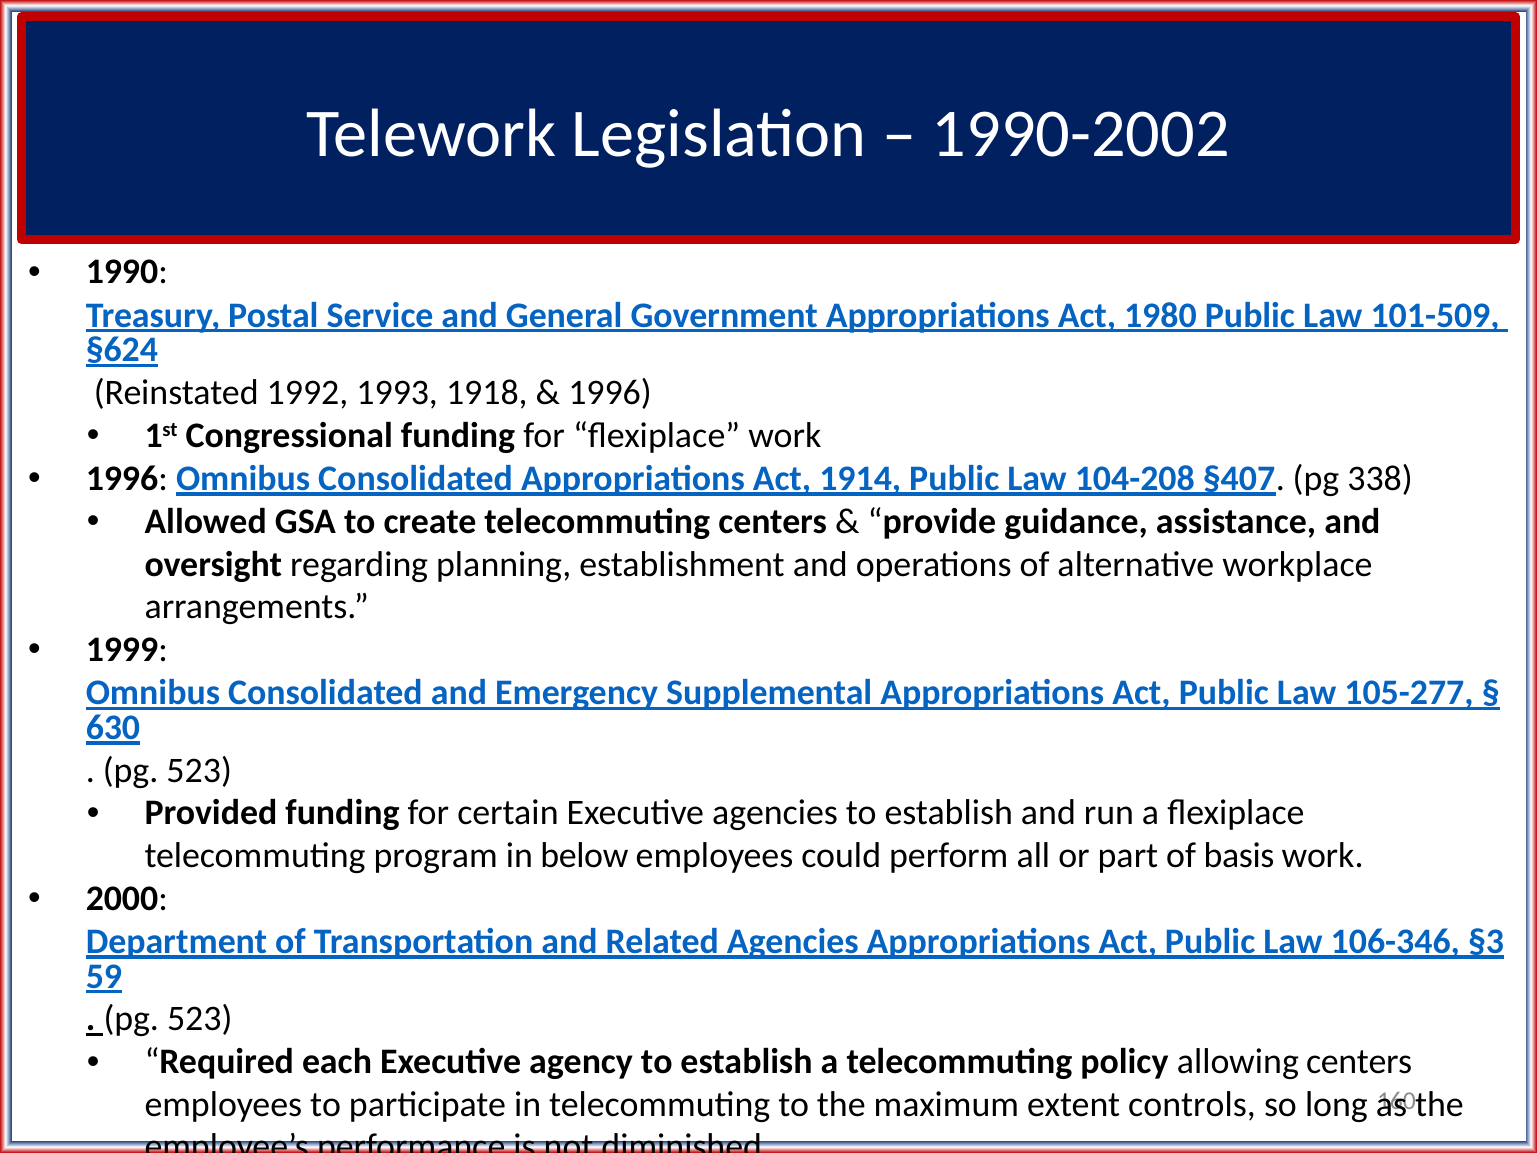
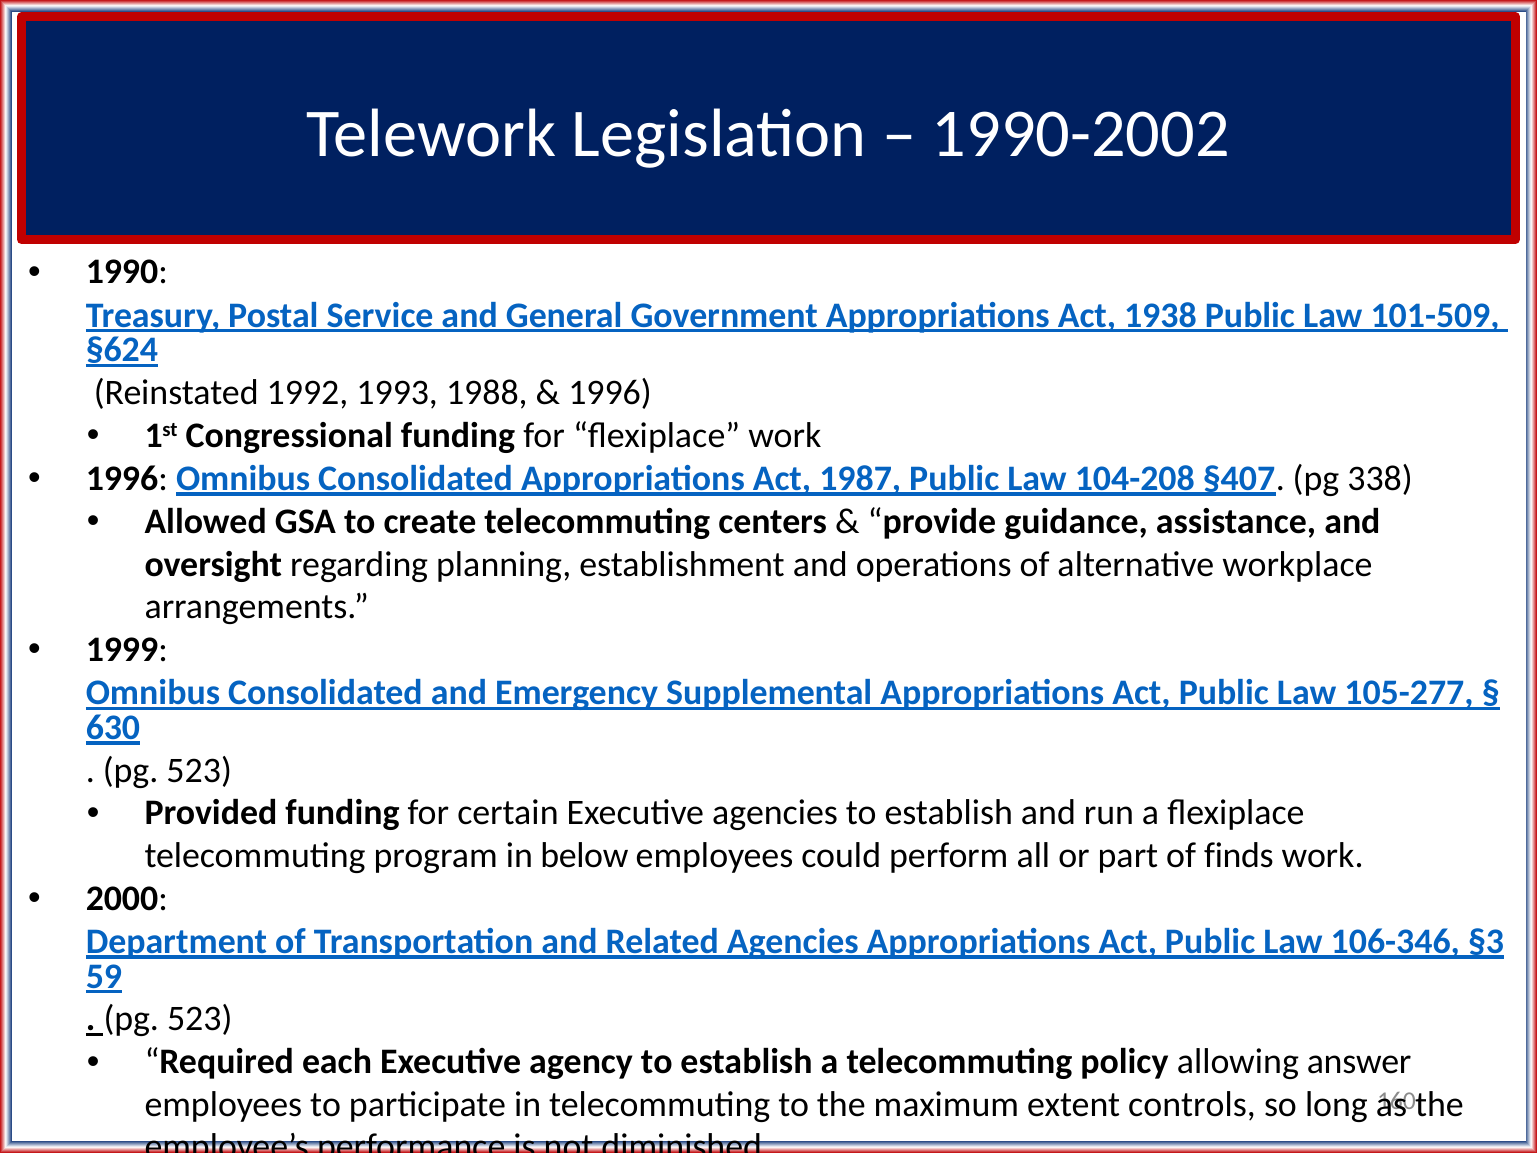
1980: 1980 -> 1938 (1160, 315)
1918: 1918 -> 1988 (487, 393)
1914: 1914 -> 1987 (860, 479)
basis: basis -> finds (1239, 855)
allowing centers: centers -> answer (1359, 1062)
